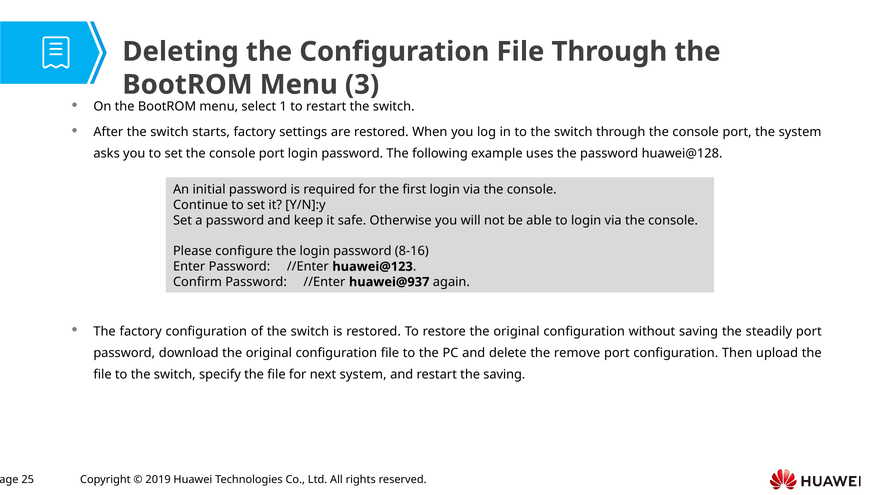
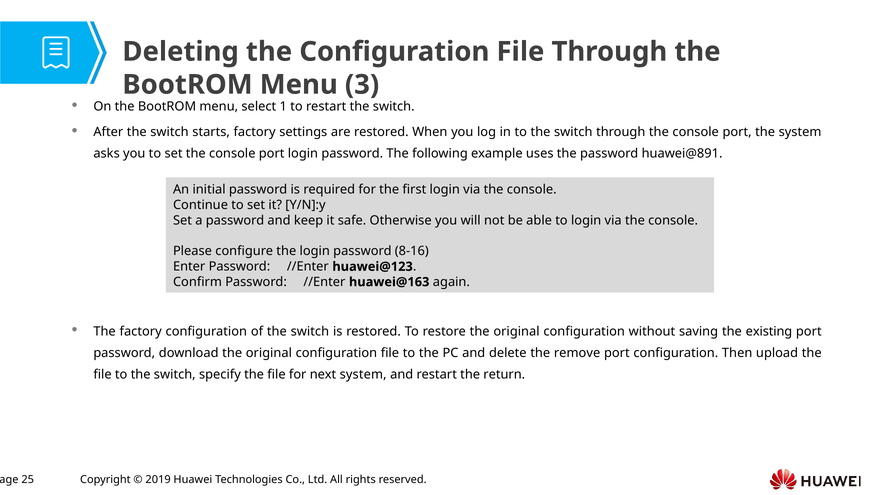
huawei@128: huawei@128 -> huawei@891 (682, 154)
huawei@937: huawei@937 -> huawei@163 (389, 282)
steadily: steadily -> existing (769, 332)
the saving: saving -> return (504, 375)
